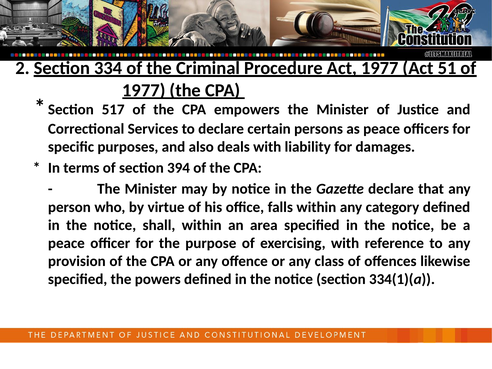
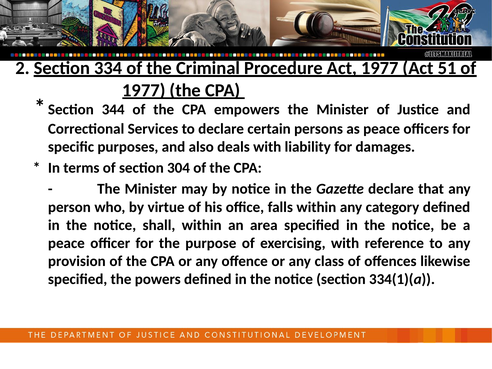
517: 517 -> 344 (113, 110)
394: 394 -> 304 (179, 168)
